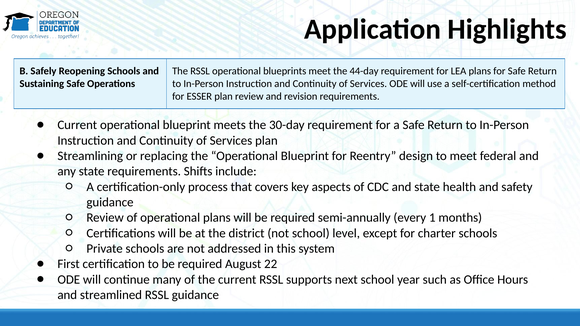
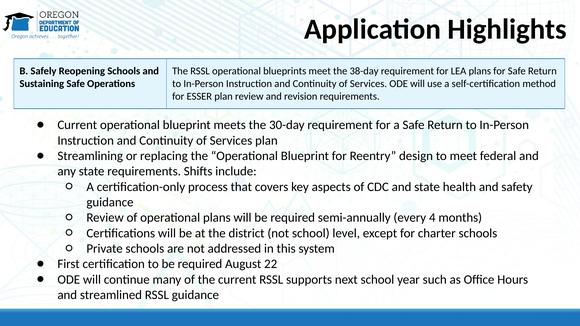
44-day: 44-day -> 38-day (364, 71)
1: 1 -> 4 (432, 218)
